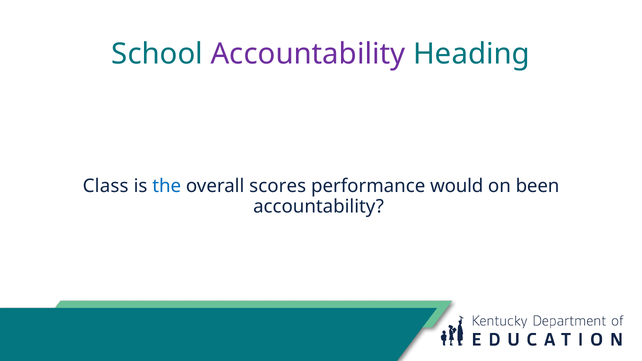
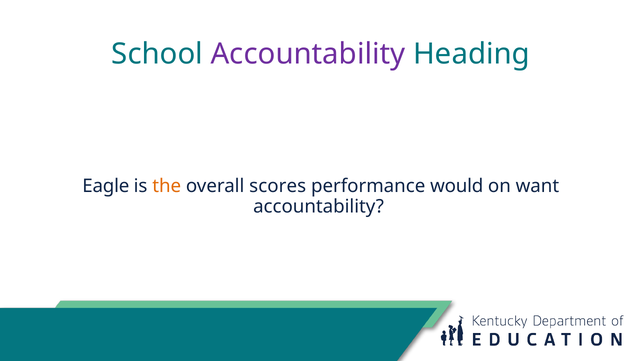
Class: Class -> Eagle (106, 186)
the colour: blue -> orange (167, 186)
been: been -> want (537, 186)
